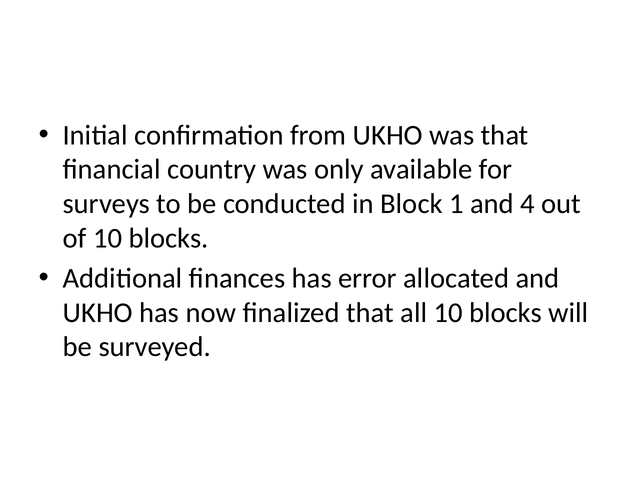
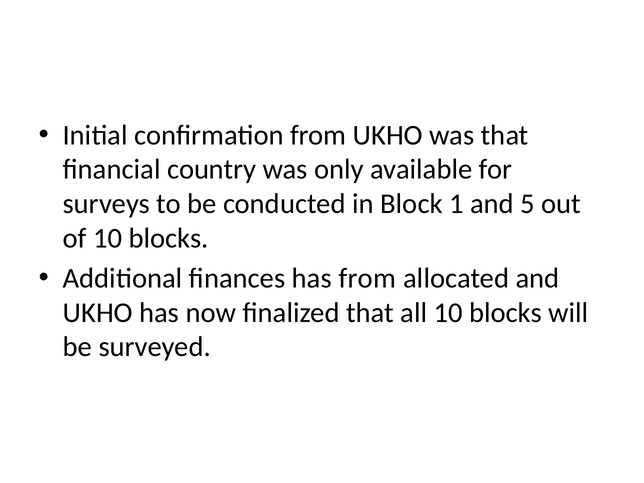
4: 4 -> 5 (528, 204)
has error: error -> from (367, 278)
